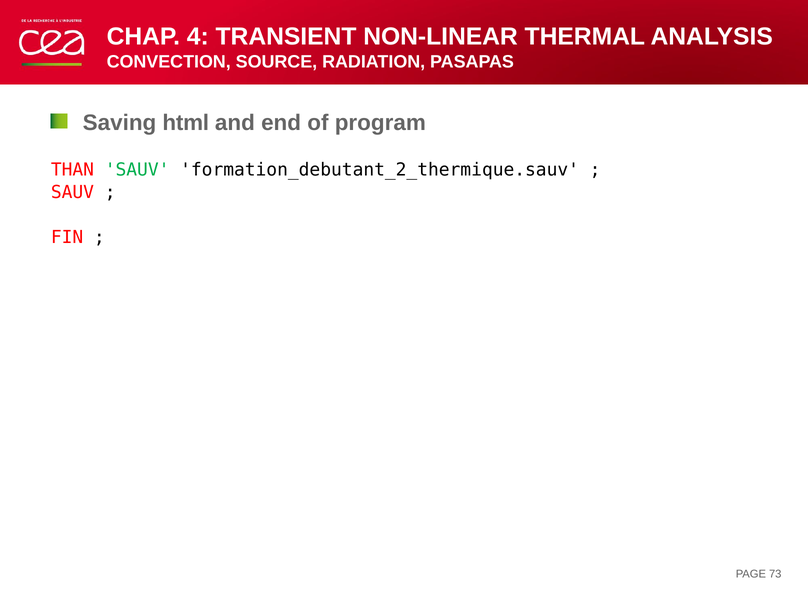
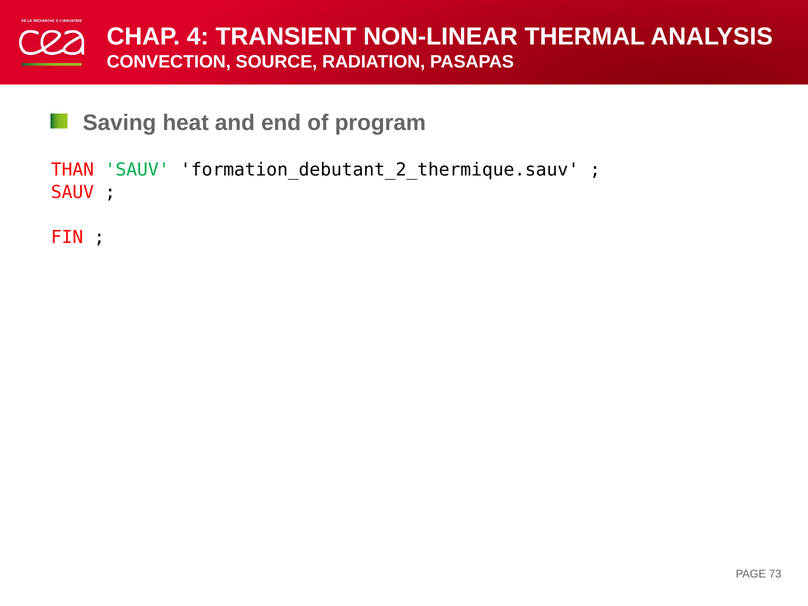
html: html -> heat (186, 123)
